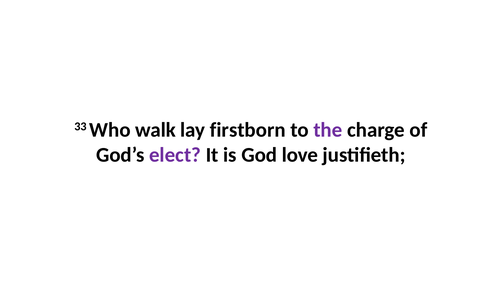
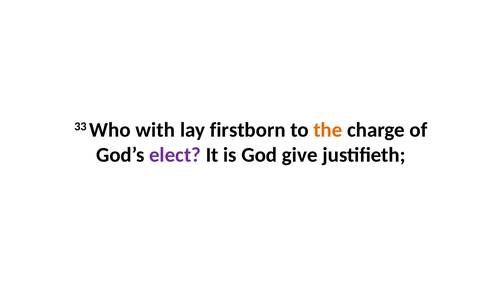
walk: walk -> with (155, 130)
the colour: purple -> orange (328, 130)
love: love -> give (300, 155)
